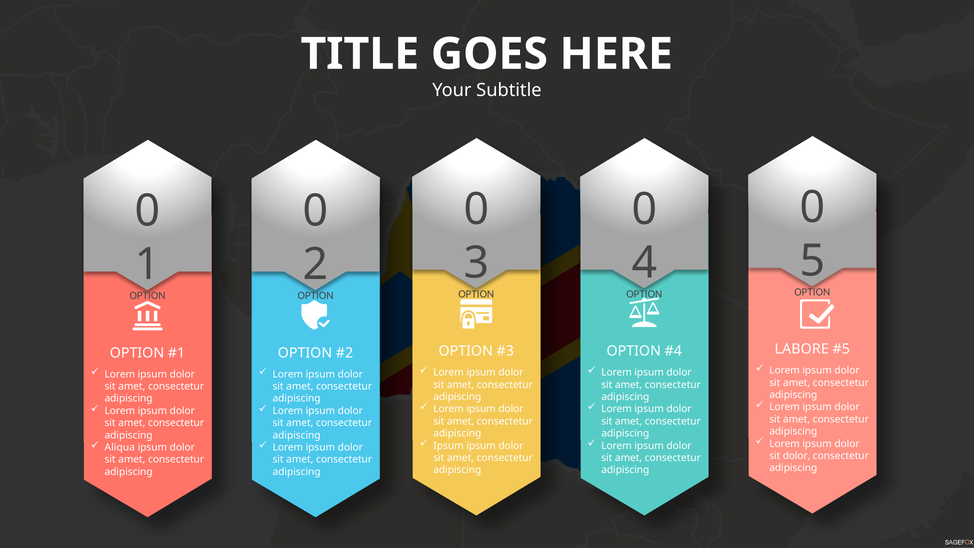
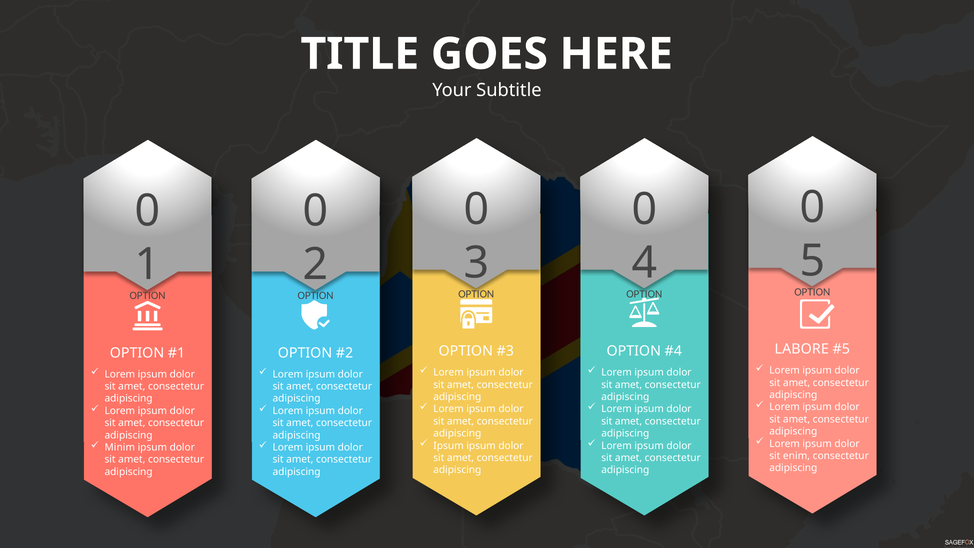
Aliqua: Aliqua -> Minim (120, 447)
sit dolor: dolor -> enim (796, 456)
